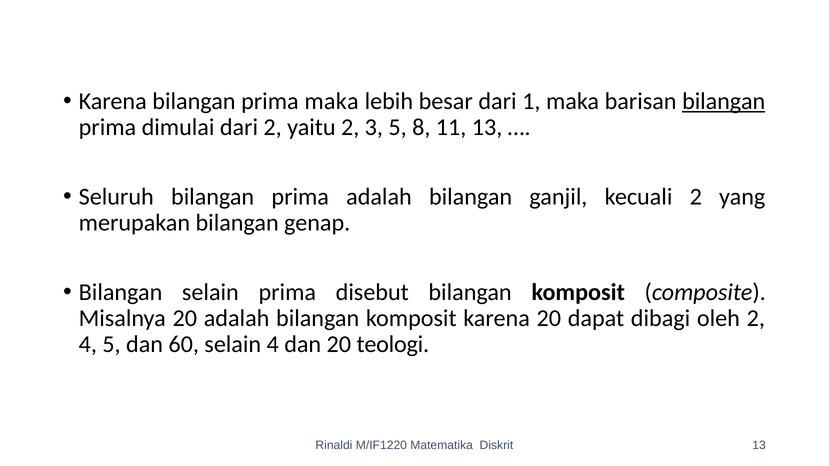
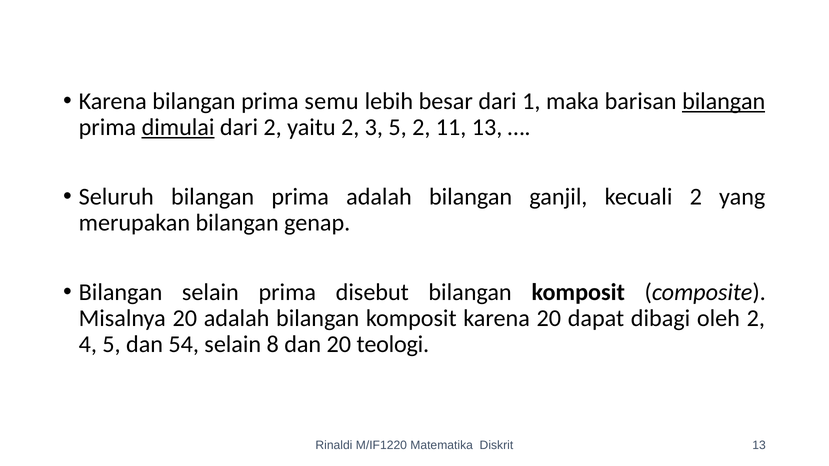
prima maka: maka -> semu (332, 101)
dimulai underline: none -> present (178, 127)
5 8: 8 -> 2 (421, 127)
60: 60 -> 54 (184, 345)
selain 4: 4 -> 8 (273, 345)
